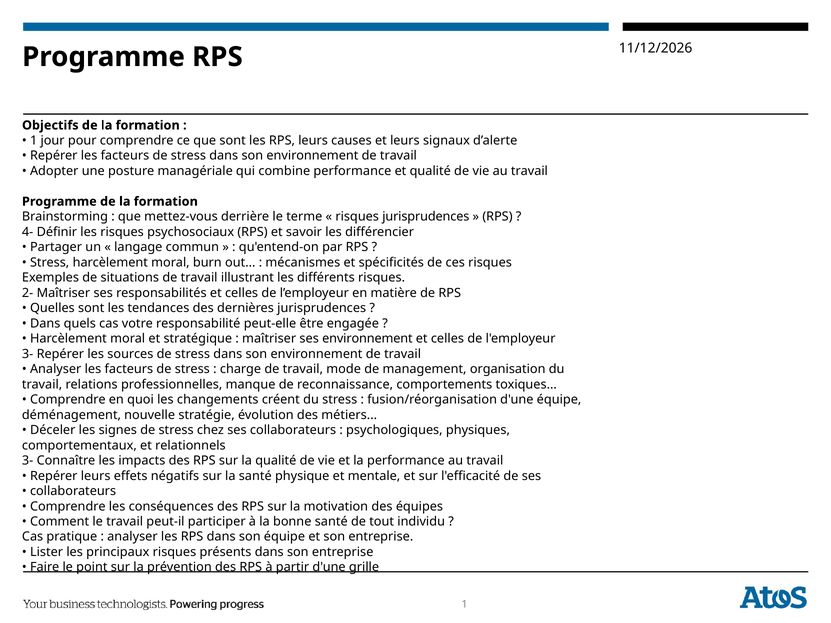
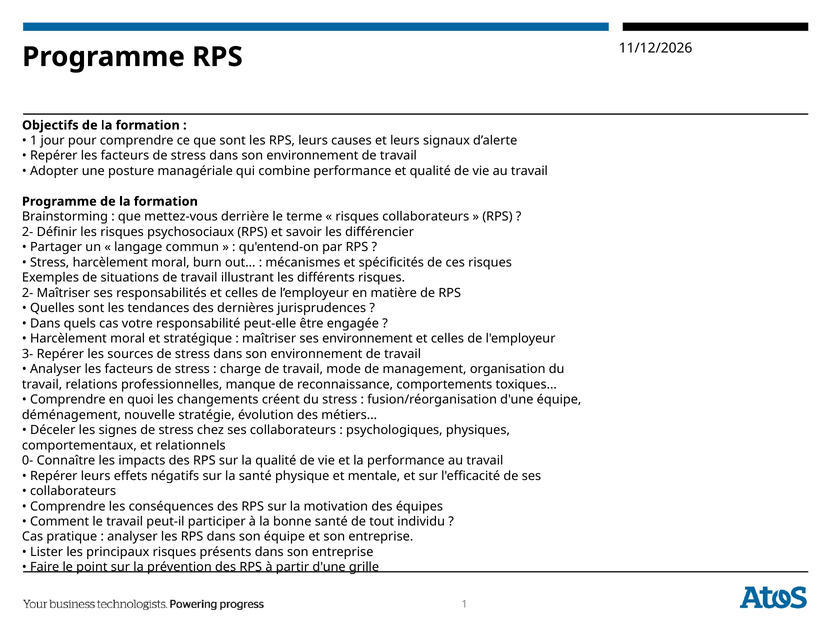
risques jurisprudences: jurisprudences -> collaborateurs (426, 217)
4-: 4- -> 2- (28, 232)
3-: 3- -> 0- (28, 461)
